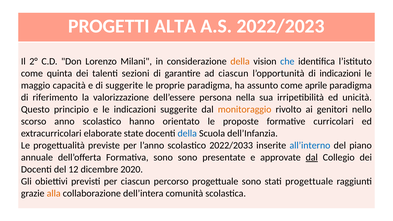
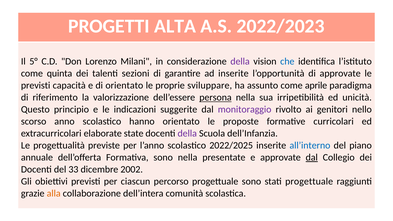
2°: 2° -> 5° (34, 62)
della colour: orange -> purple (240, 62)
ad ciascun: ciascun -> inserite (233, 74)
di indicazioni: indicazioni -> approvate (340, 74)
maggio: maggio -> previsti (36, 85)
di suggerite: suggerite -> orientato (124, 85)
proprie paradigma: paradigma -> sviluppare (210, 85)
persona underline: none -> present (215, 97)
monitoraggio colour: orange -> purple (245, 109)
della colour: blue -> purple (187, 133)
2022/2033: 2022/2033 -> 2022/2025 (231, 145)
sono sono: sono -> nella (188, 157)
12: 12 -> 33 (73, 169)
2020: 2020 -> 2002 (132, 169)
